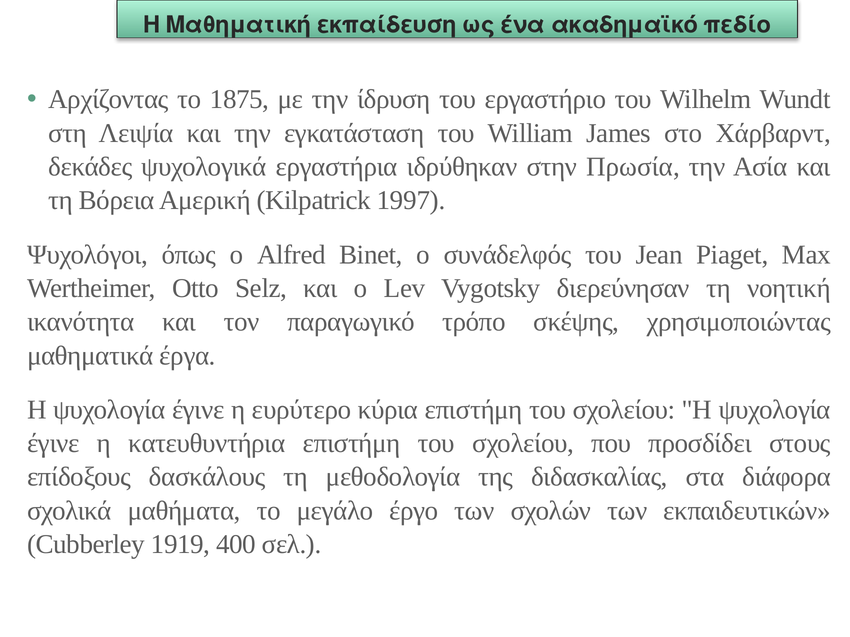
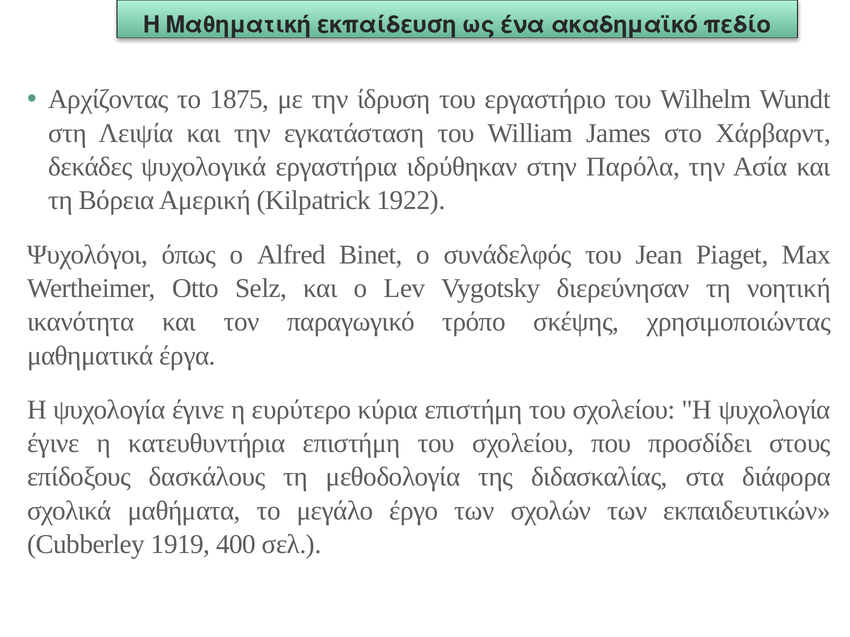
Πρωσία: Πρωσία -> Παρόλα (633, 167)
1997: 1997 -> 1922 (411, 201)
